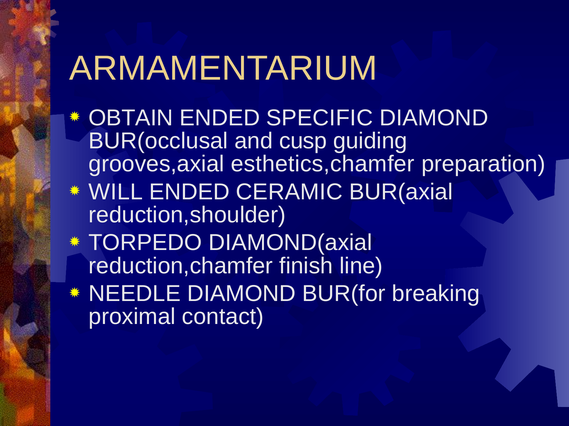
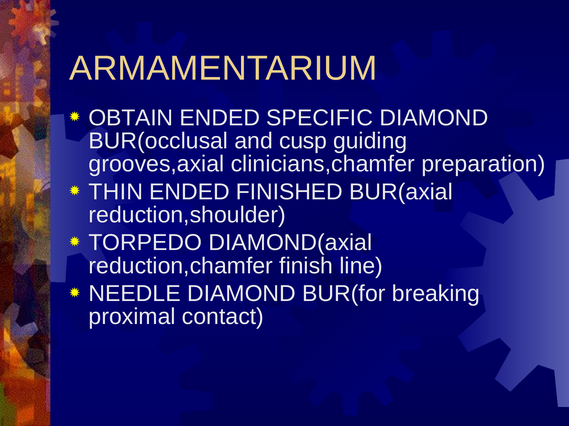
esthetics,chamfer: esthetics,chamfer -> clinicians,chamfer (323, 164)
WILL: WILL -> THIN (116, 192)
CERAMIC: CERAMIC -> FINISHED (289, 192)
